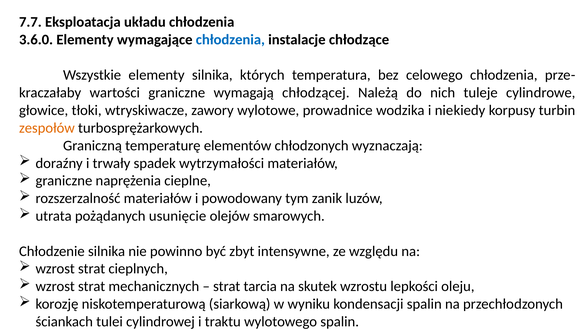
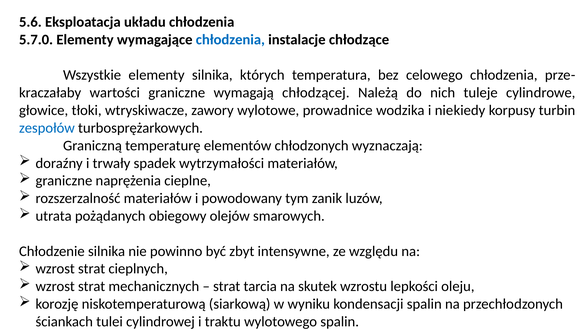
7.7: 7.7 -> 5.6 (30, 22)
3.6.0: 3.6.0 -> 5.7.0 (36, 40)
zespołów colour: orange -> blue (47, 128)
usunięcie: usunięcie -> obiegowy (178, 216)
